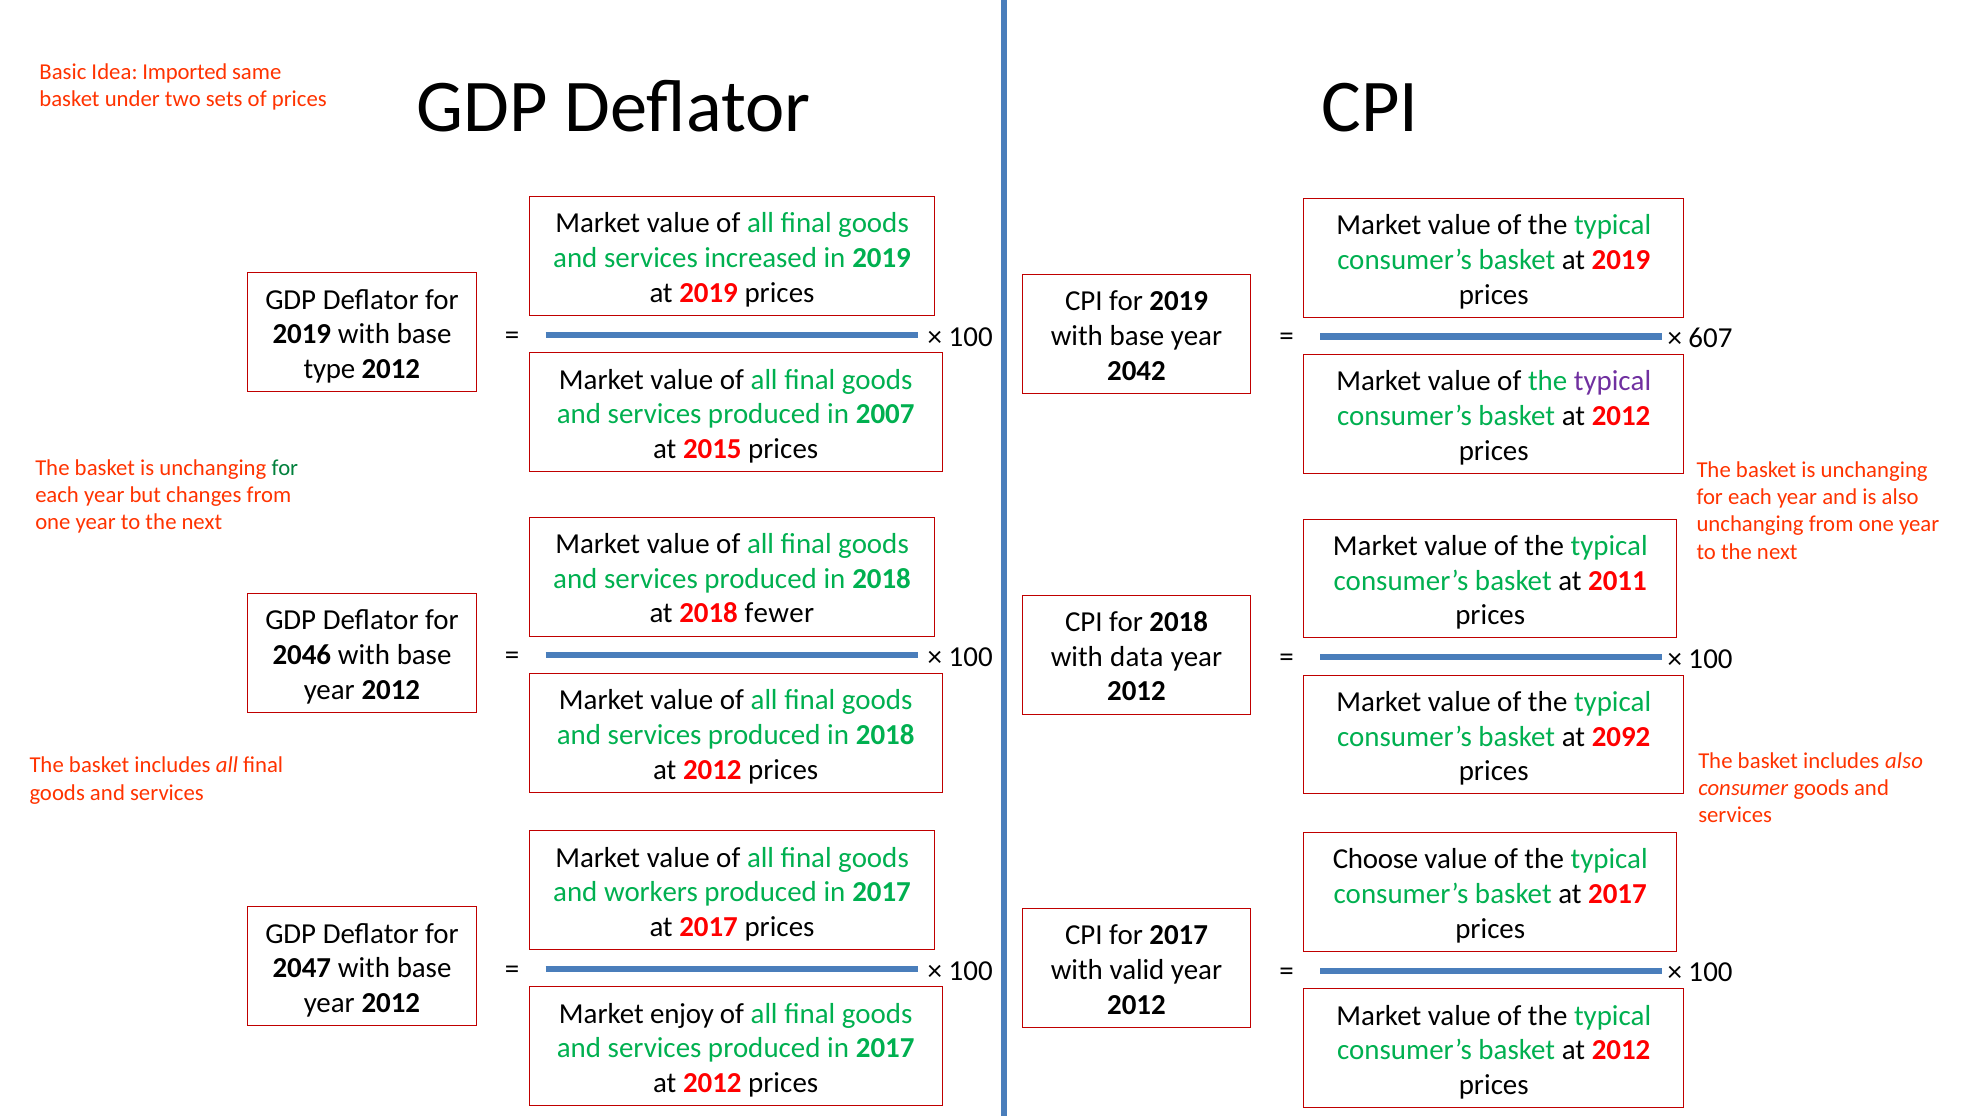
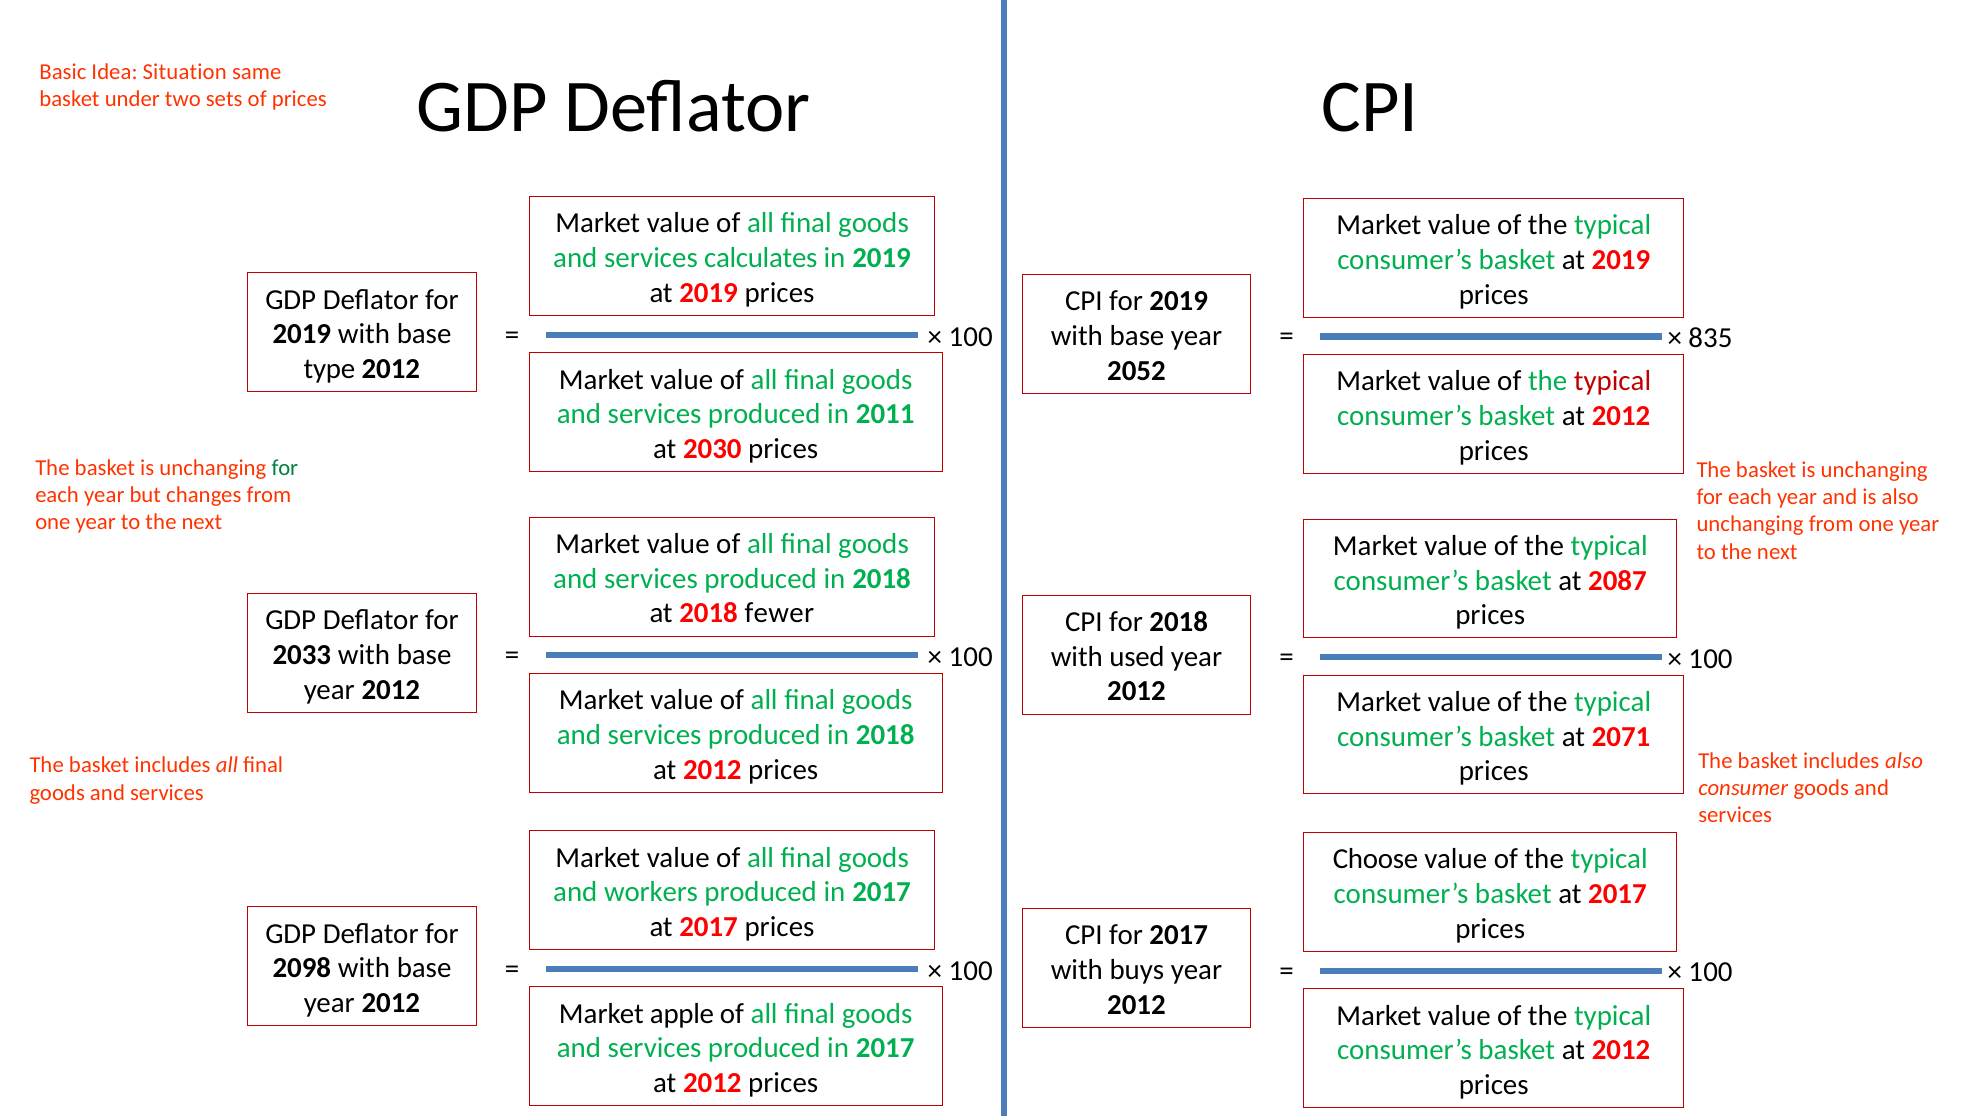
Imported: Imported -> Situation (185, 72)
increased: increased -> calculates (761, 258)
607: 607 -> 835 (1710, 338)
2042: 2042 -> 2052 (1136, 371)
typical colour: purple -> red (1613, 381)
2007: 2007 -> 2011 (885, 414)
2015: 2015 -> 2030 (712, 449)
2011: 2011 -> 2087 (1617, 580)
2046: 2046 -> 2033 (302, 655)
data: data -> used (1137, 657)
2092: 2092 -> 2071 (1621, 737)
2047: 2047 -> 2098 (302, 968)
valid: valid -> buys (1137, 970)
enjoy: enjoy -> apple (682, 1014)
